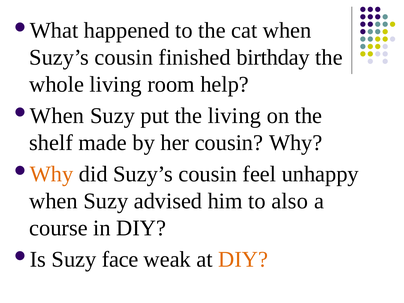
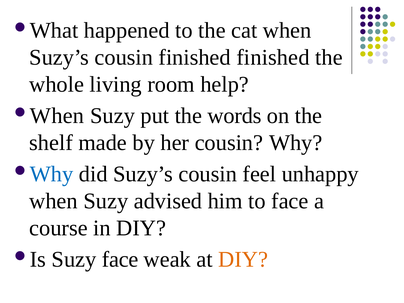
finished birthday: birthday -> finished (273, 57)
the living: living -> words (235, 116)
Why colour: orange -> blue (52, 174)
to also: also -> face (290, 201)
